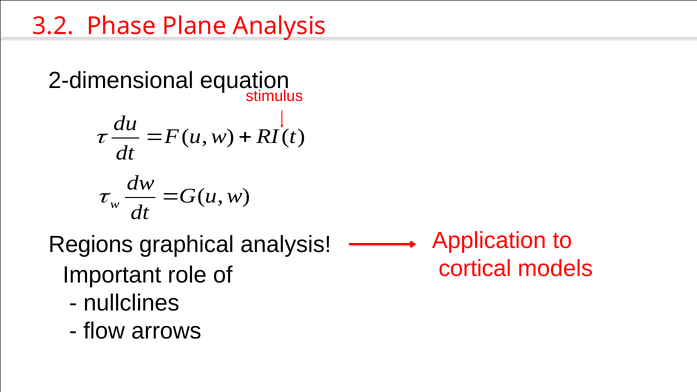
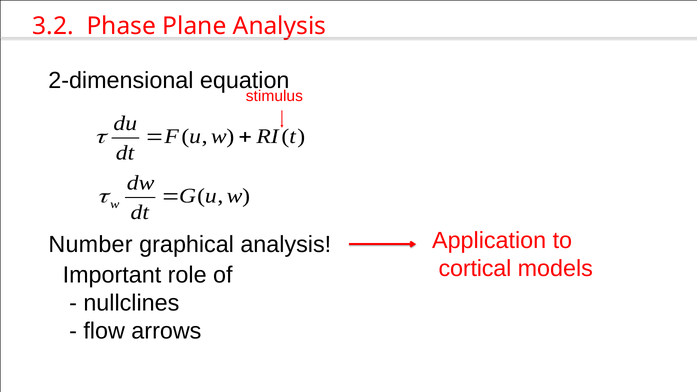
Regions: Regions -> Number (91, 244)
